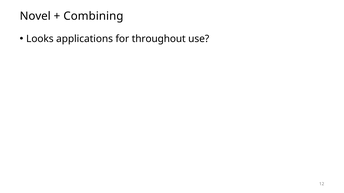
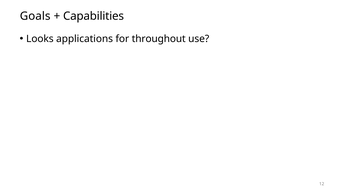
Novel: Novel -> Goals (35, 16)
Combining: Combining -> Capabilities (94, 16)
